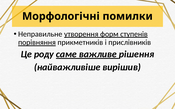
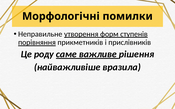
вирішив: вирішив -> вразила (122, 67)
